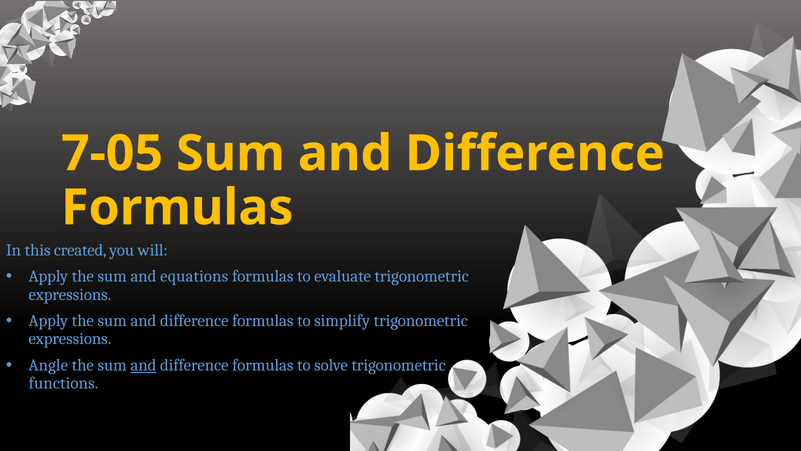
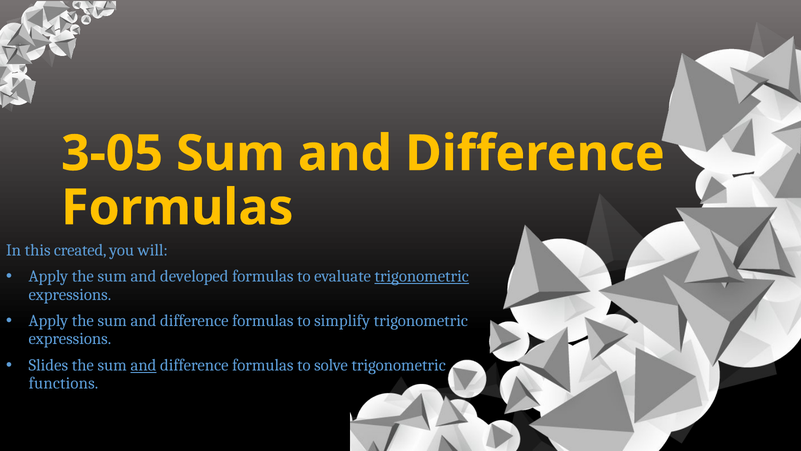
7-05: 7-05 -> 3-05 (112, 153)
equations: equations -> developed (194, 276)
trigonometric underline: none -> present (422, 276)
Angle: Angle -> Slides (48, 365)
